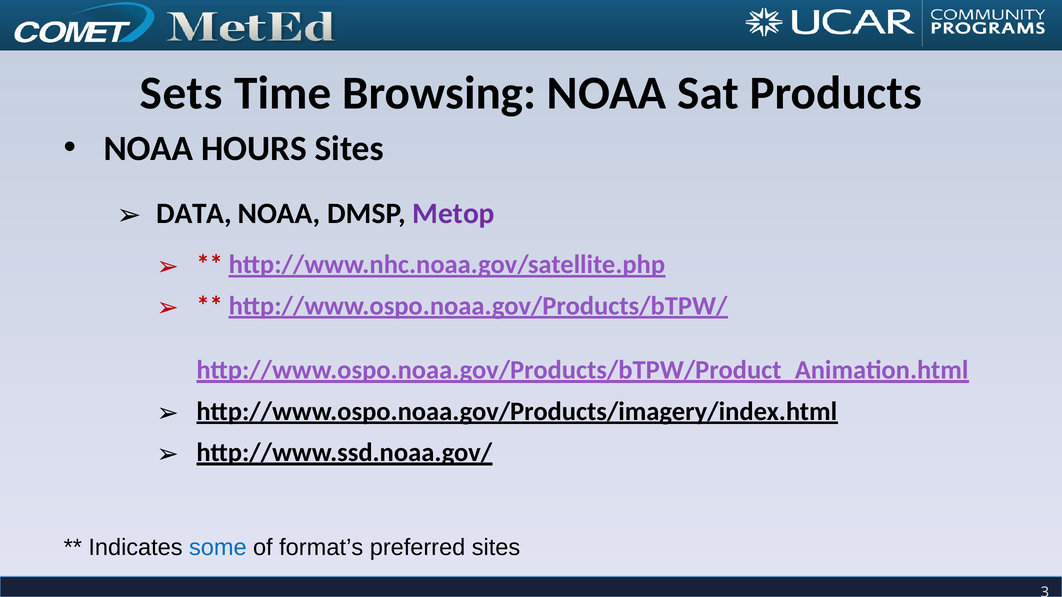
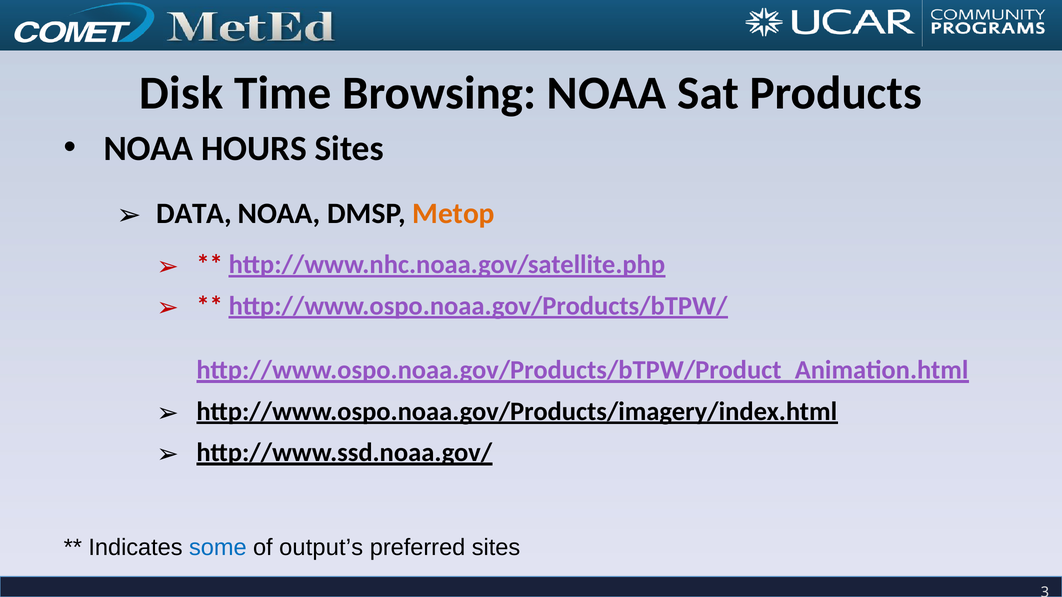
Sets: Sets -> Disk (181, 93)
Metop colour: purple -> orange (454, 214)
format’s: format’s -> output’s (321, 548)
